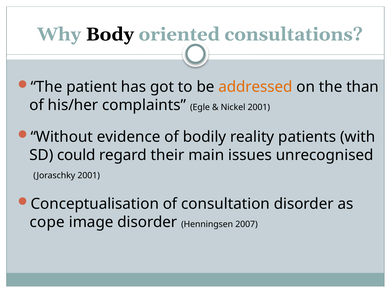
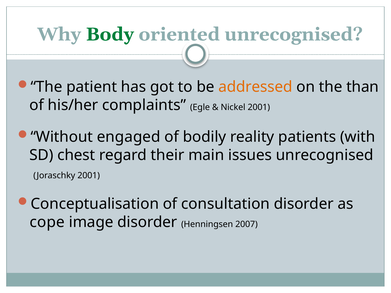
Body colour: black -> green (110, 34)
oriented consultations: consultations -> unrecognised (294, 34)
evidence: evidence -> engaged (129, 137)
could: could -> chest (76, 155)
